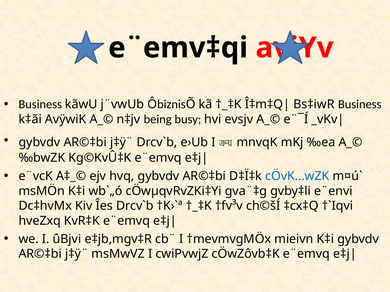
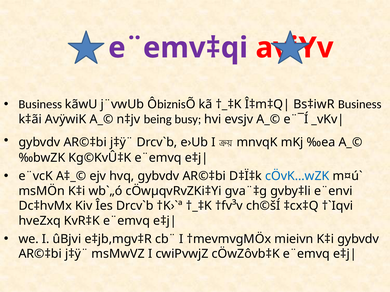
e¨emv‡qi colour: black -> purple (178, 48)
